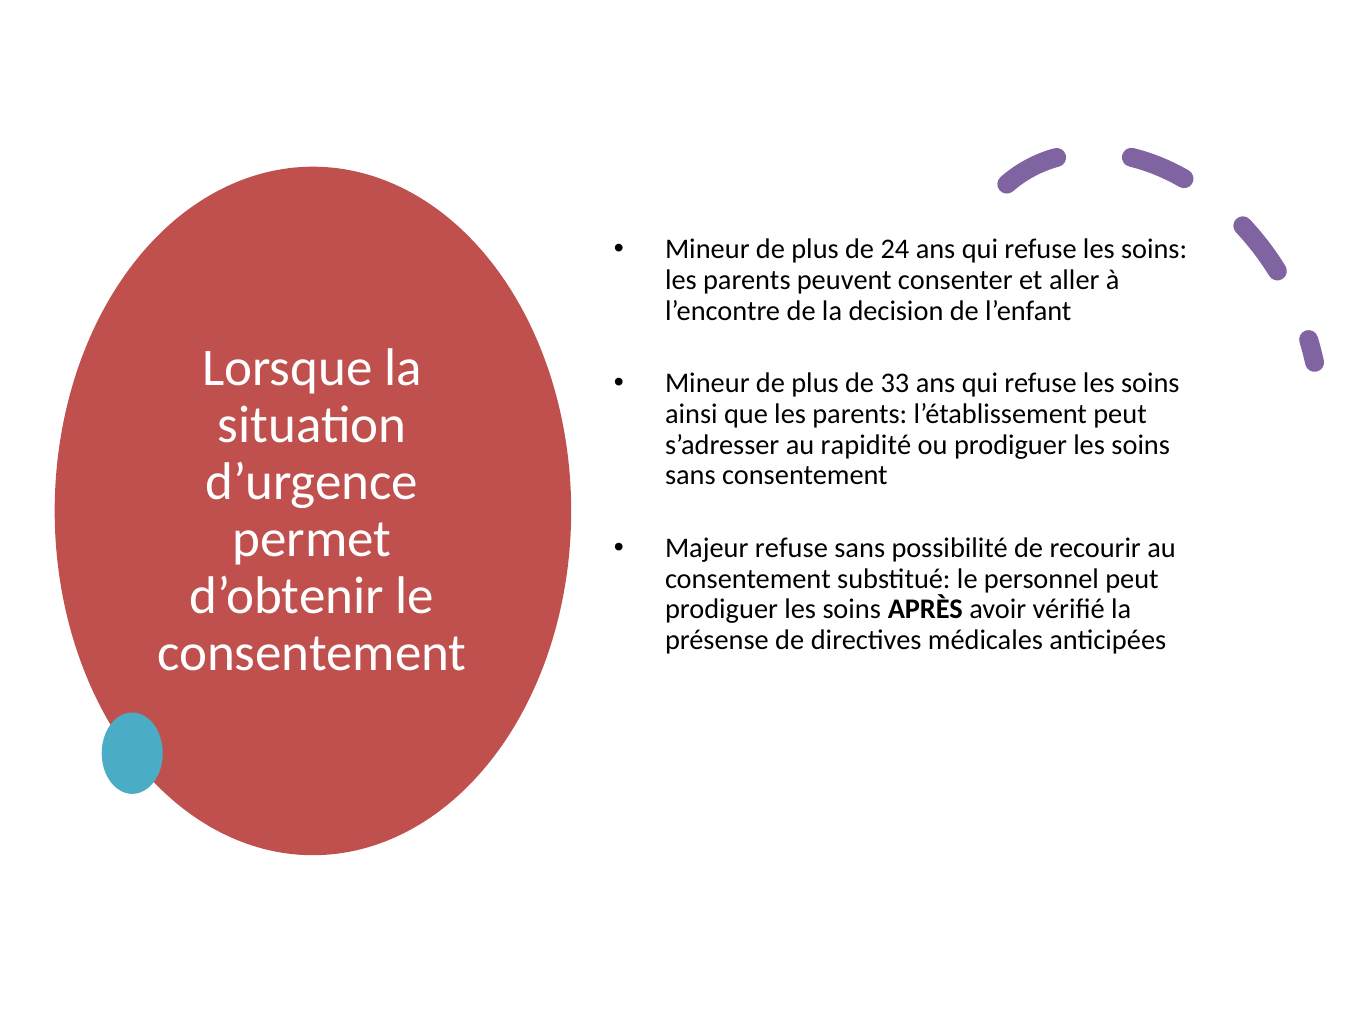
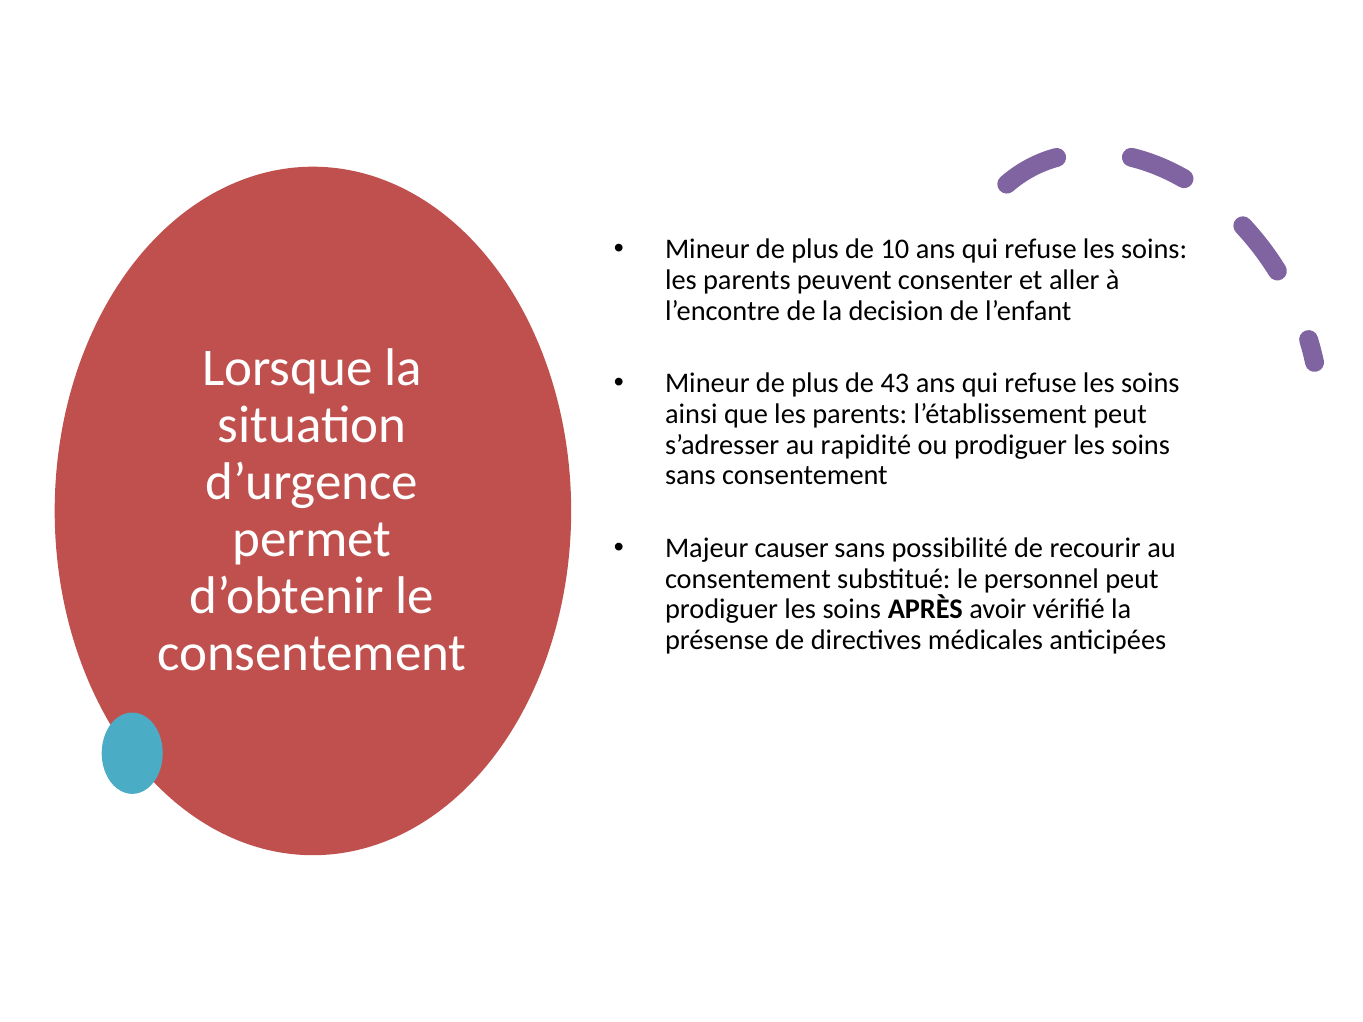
24: 24 -> 10 (895, 249)
33: 33 -> 43 (895, 384)
Majeur refuse: refuse -> causer (792, 548)
